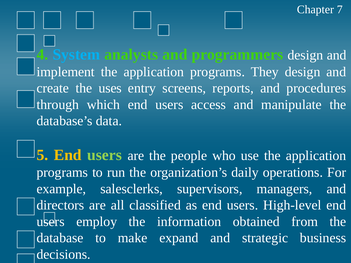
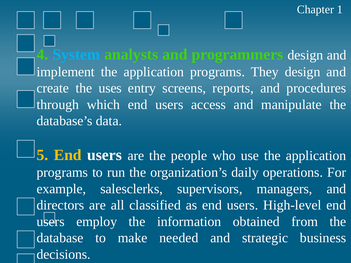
7: 7 -> 1 (340, 10)
users colour: light green -> white (105, 155)
expand: expand -> needed (179, 238)
